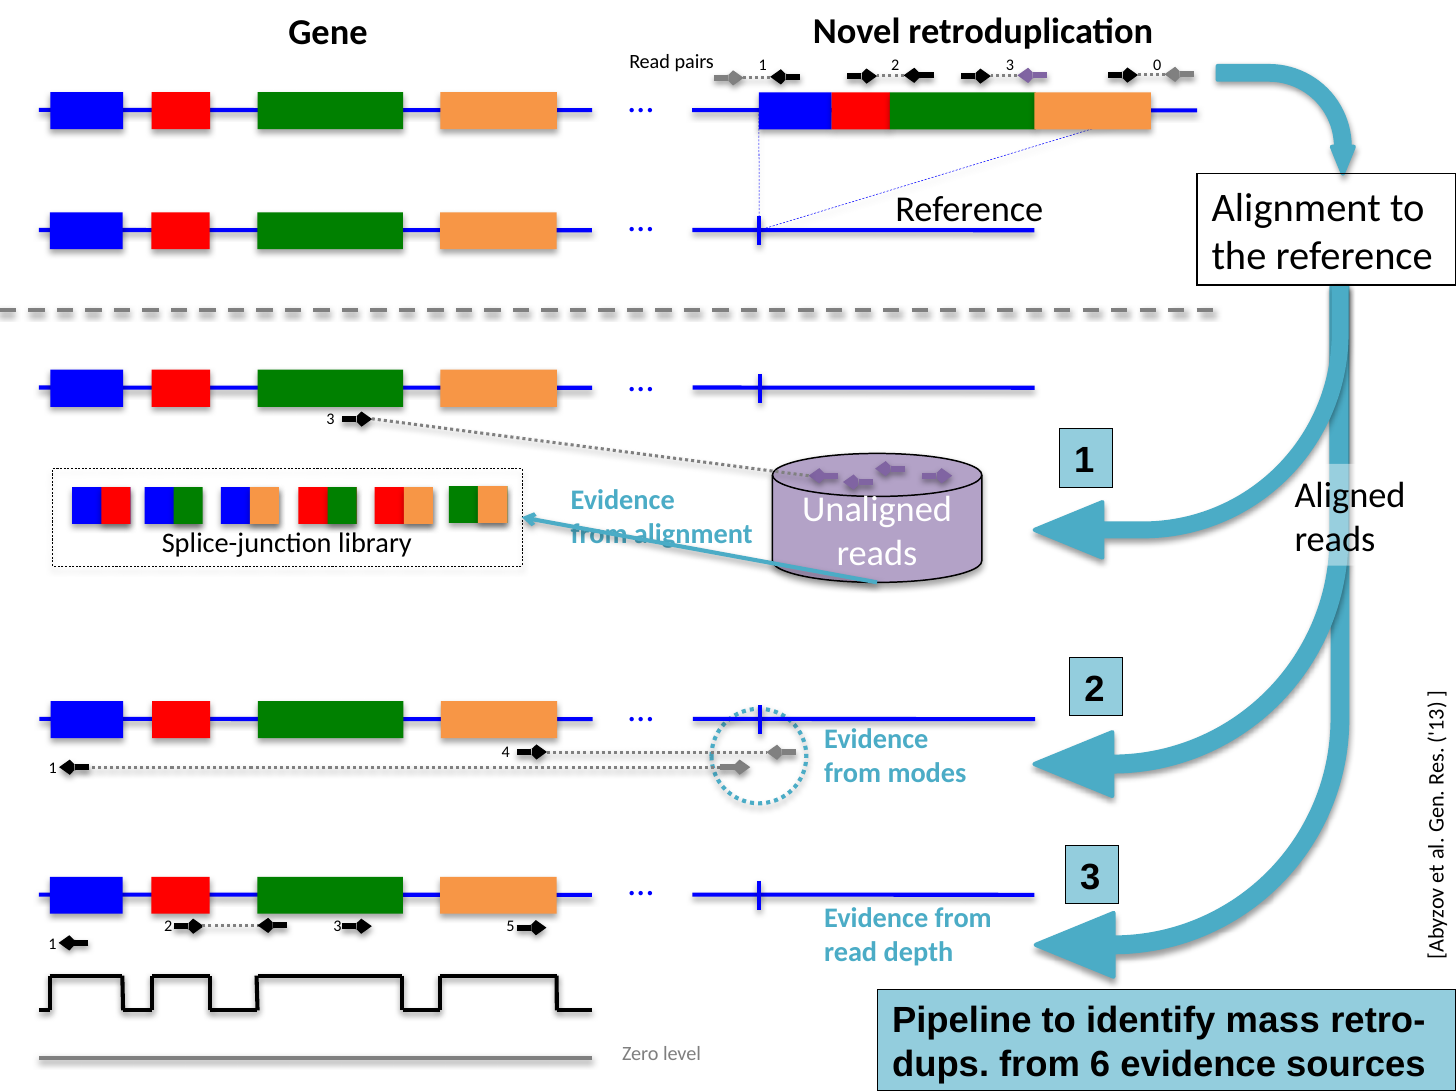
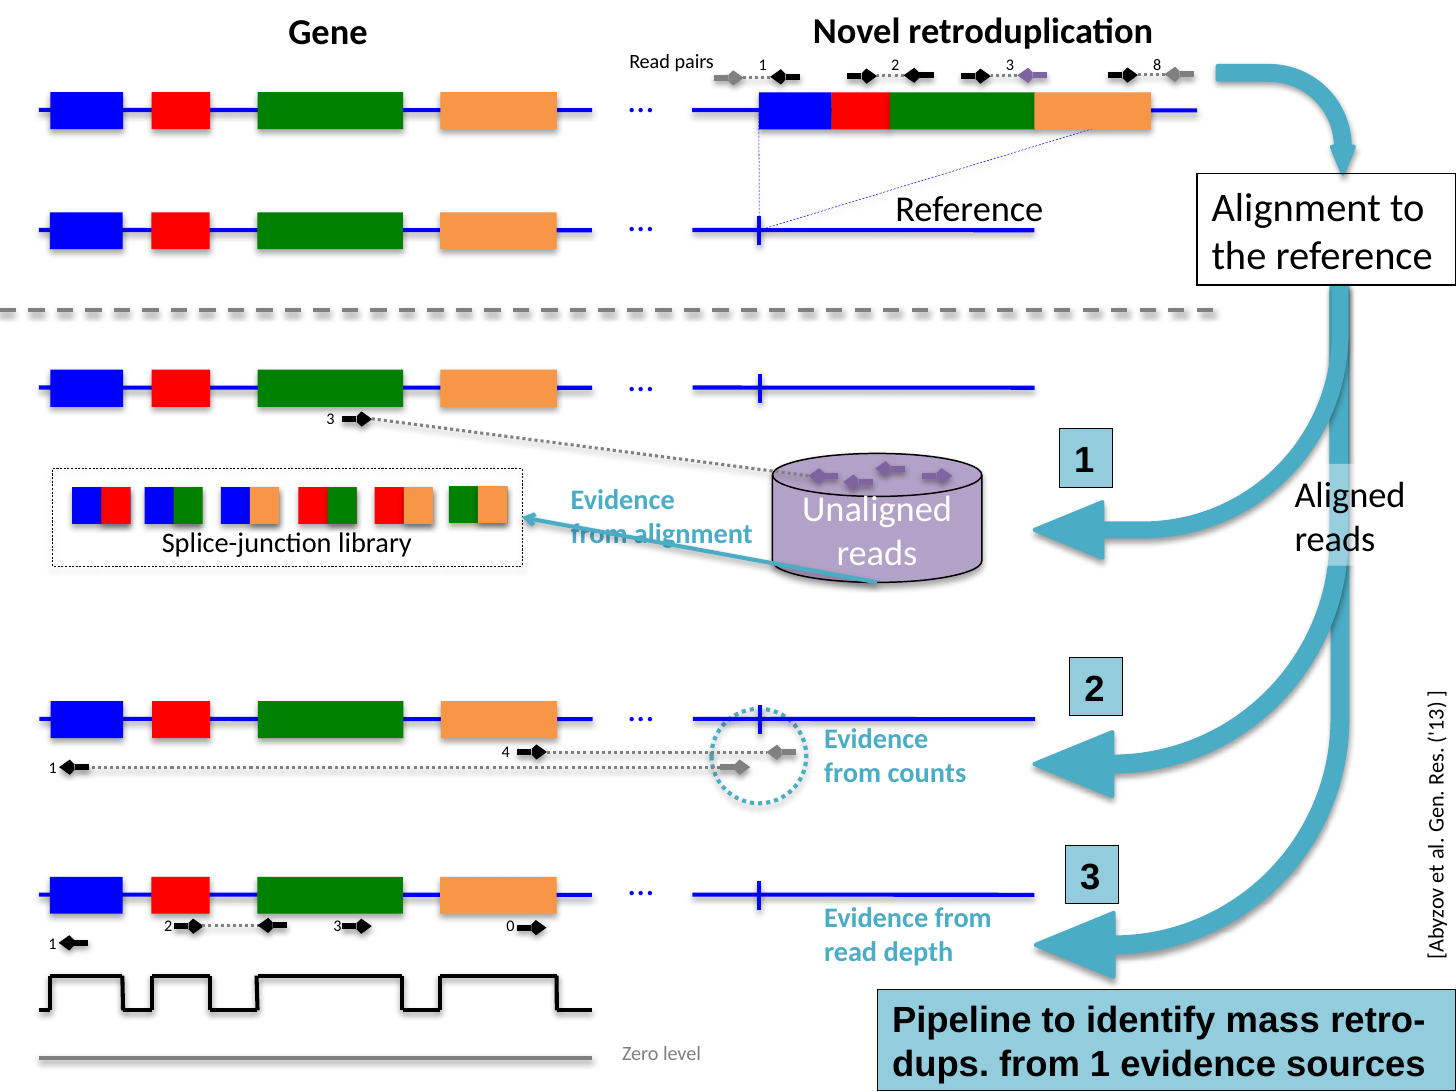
0: 0 -> 8 (1157, 65)
modes: modes -> counts (927, 773)
5: 5 -> 0 (510, 926)
from 6: 6 -> 1 (1100, 1064)
